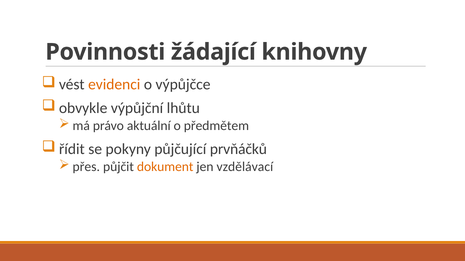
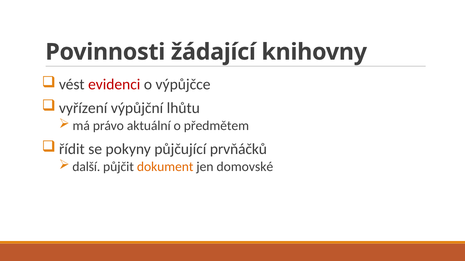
evidenci colour: orange -> red (114, 85)
obvykle: obvykle -> vyřízení (83, 108)
přes: přes -> další (86, 167)
vzdělávací: vzdělávací -> domovské (245, 167)
